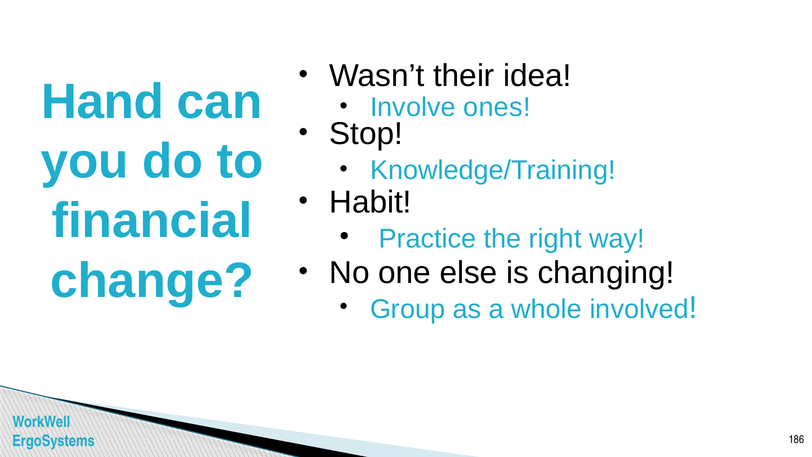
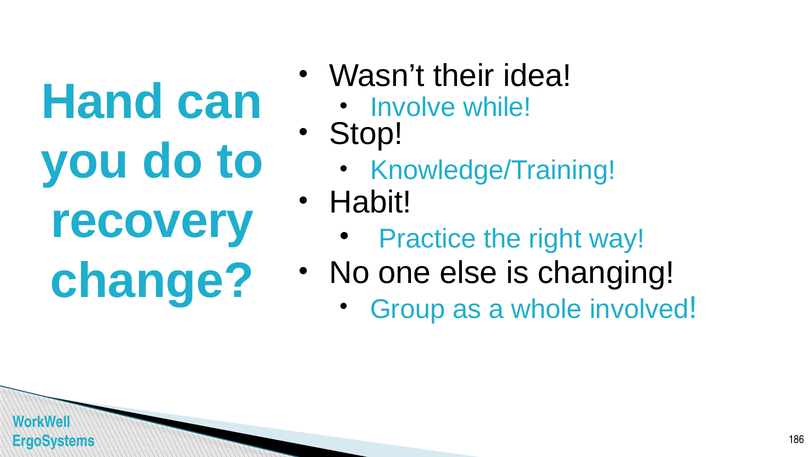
ones: ones -> while (497, 107)
financial: financial -> recovery (152, 221)
